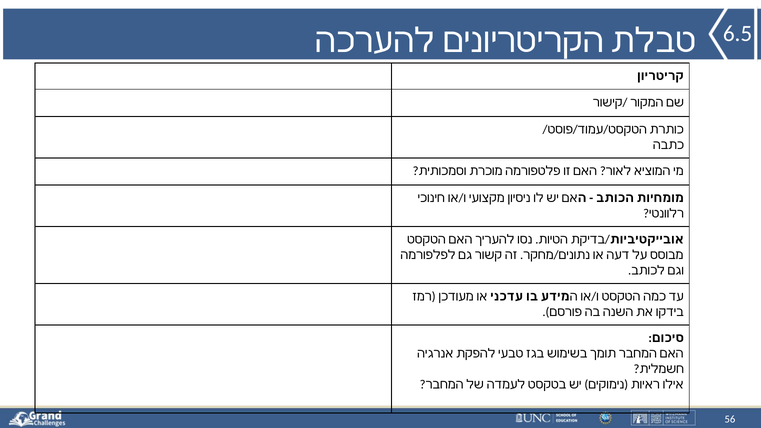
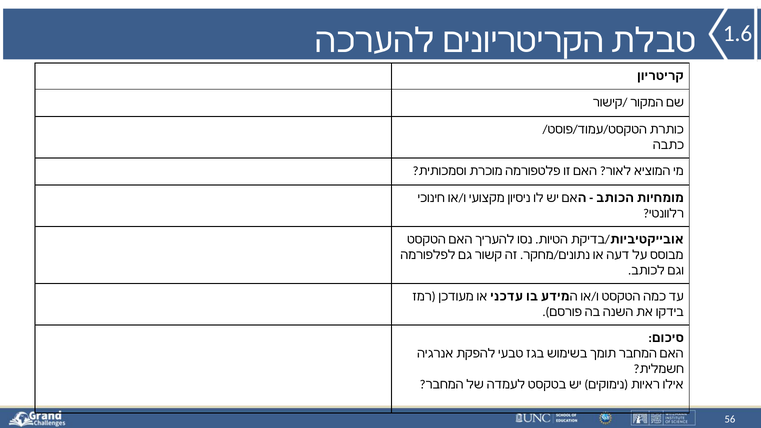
6.5: 6.5 -> 1.6 (738, 34)
